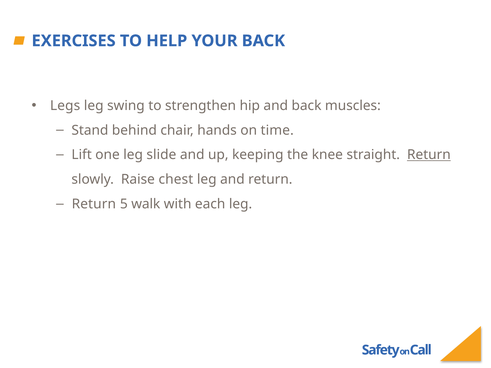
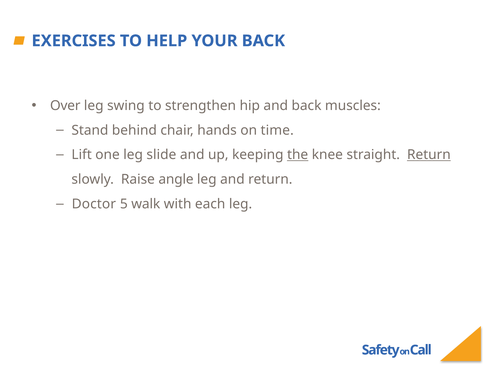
Legs: Legs -> Over (65, 106)
the underline: none -> present (298, 155)
chest: chest -> angle (176, 180)
Return: Return -> Doctor (94, 204)
